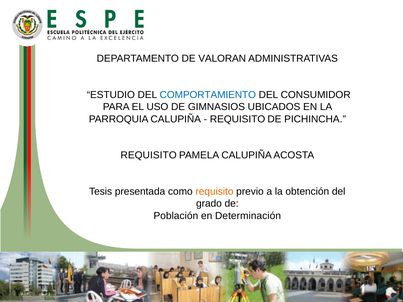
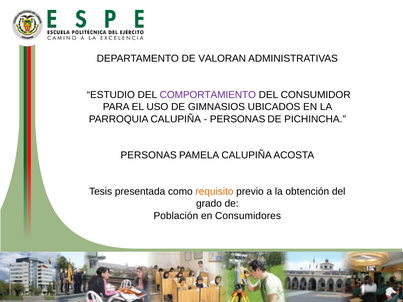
COMPORTAMIENTO colour: blue -> purple (208, 95)
REQUISITO: REQUISITO -> PERSONAS (238, 119)
REQUISITO: REQUISITO -> PERSONAS (149, 155)
Determinación: Determinación -> Consumidores (248, 216)
